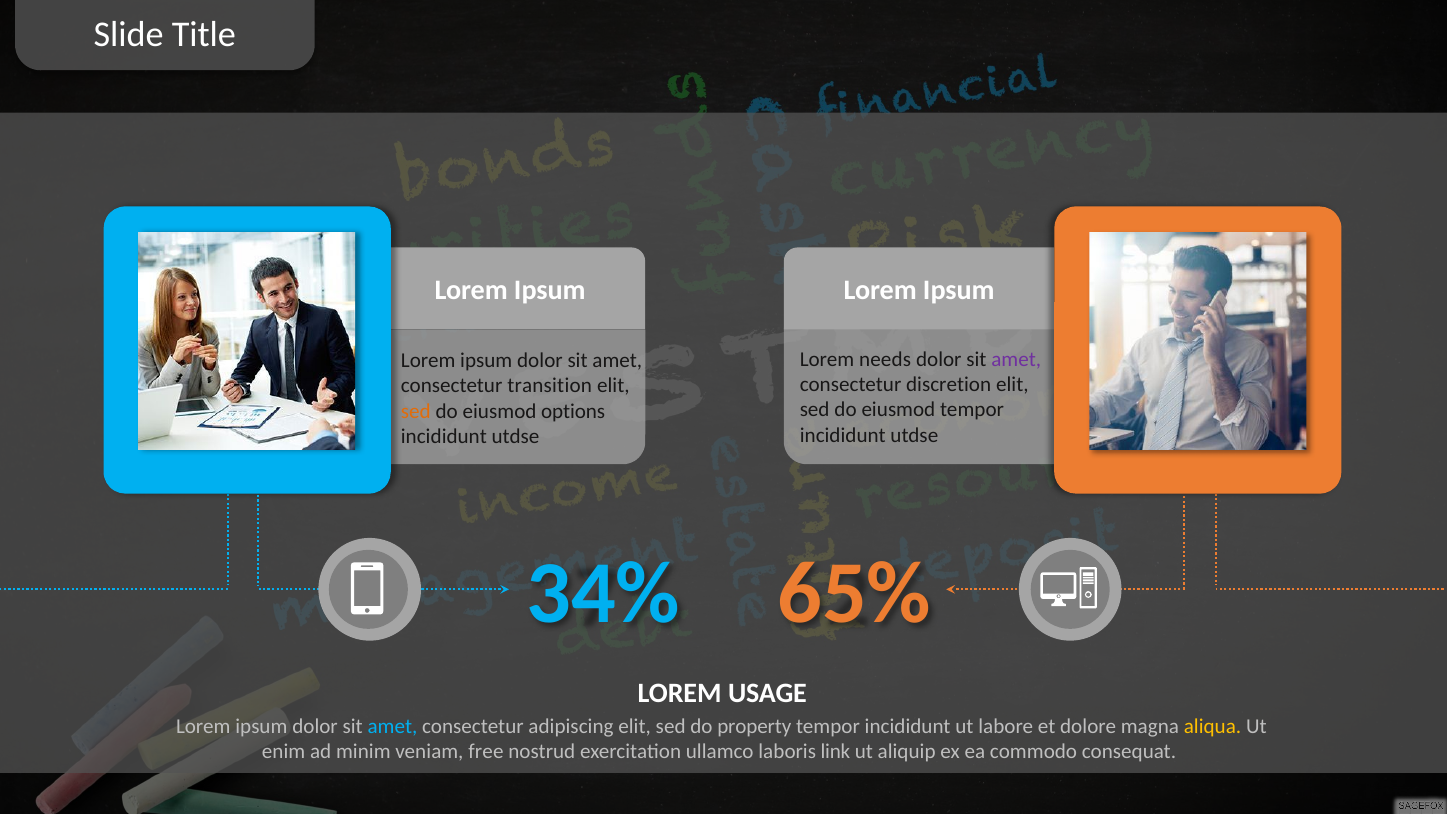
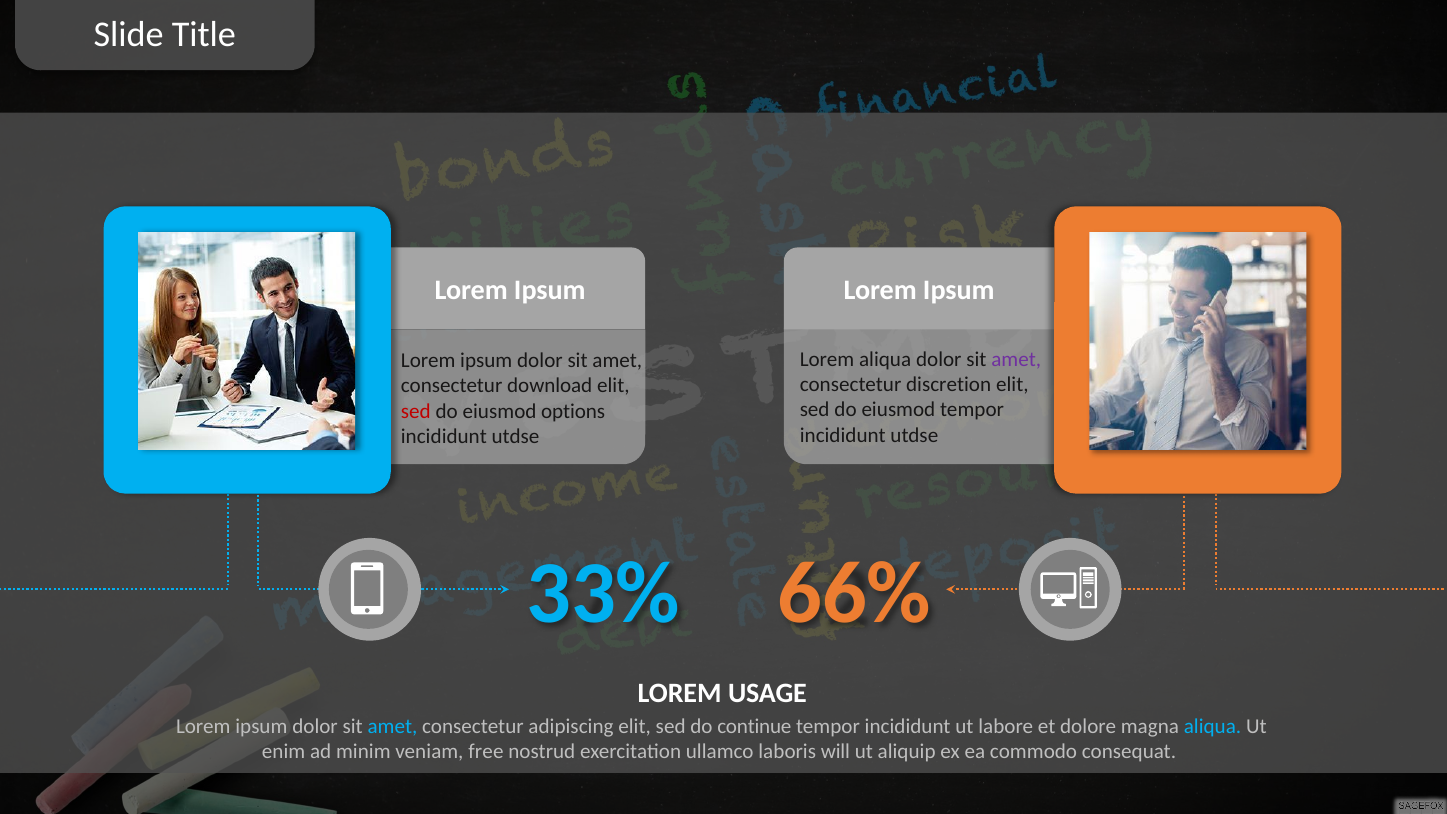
Lorem needs: needs -> aliqua (885, 359)
transition: transition -> download (550, 386)
sed colour: orange -> red (416, 411)
34%: 34% -> 33% (603, 593)
65%: 65% -> 66% (854, 594)
property: property -> continue (754, 727)
aliqua colour: yellow -> light blue (1213, 727)
link: link -> will (835, 752)
